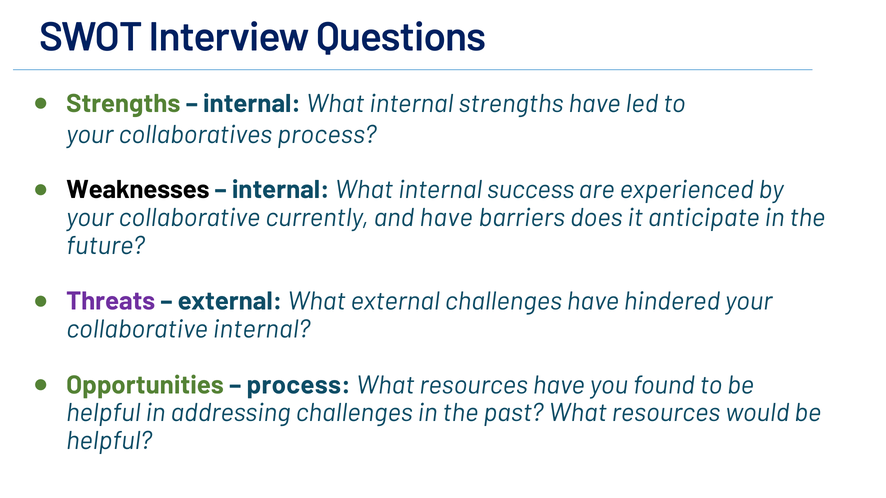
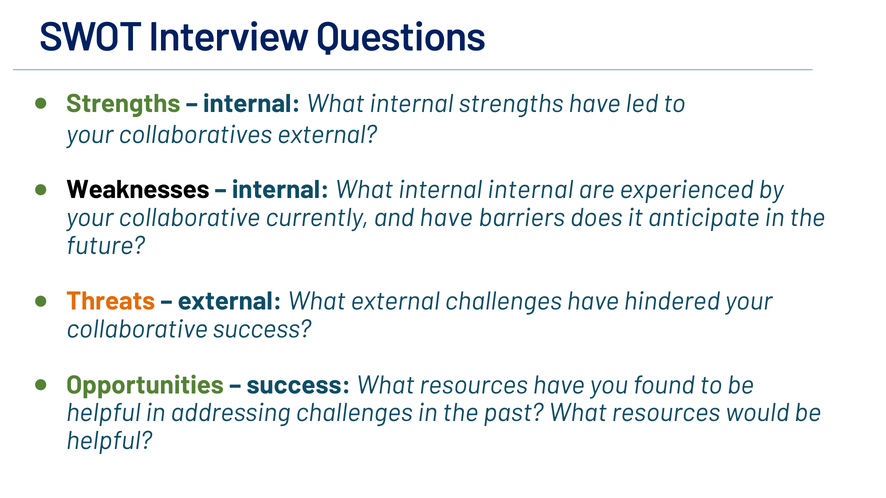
collaboratives process: process -> external (327, 135)
internal success: success -> internal (530, 190)
Threats colour: purple -> orange (111, 302)
collaborative internal: internal -> success (262, 330)
process: process -> success (299, 385)
